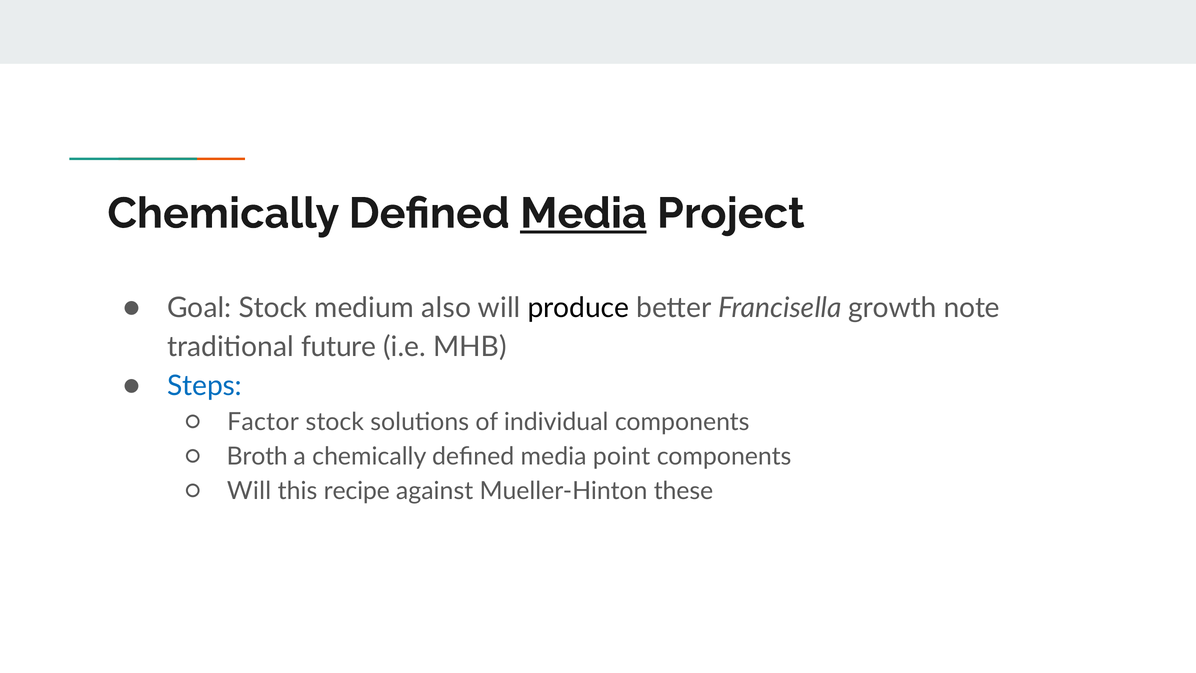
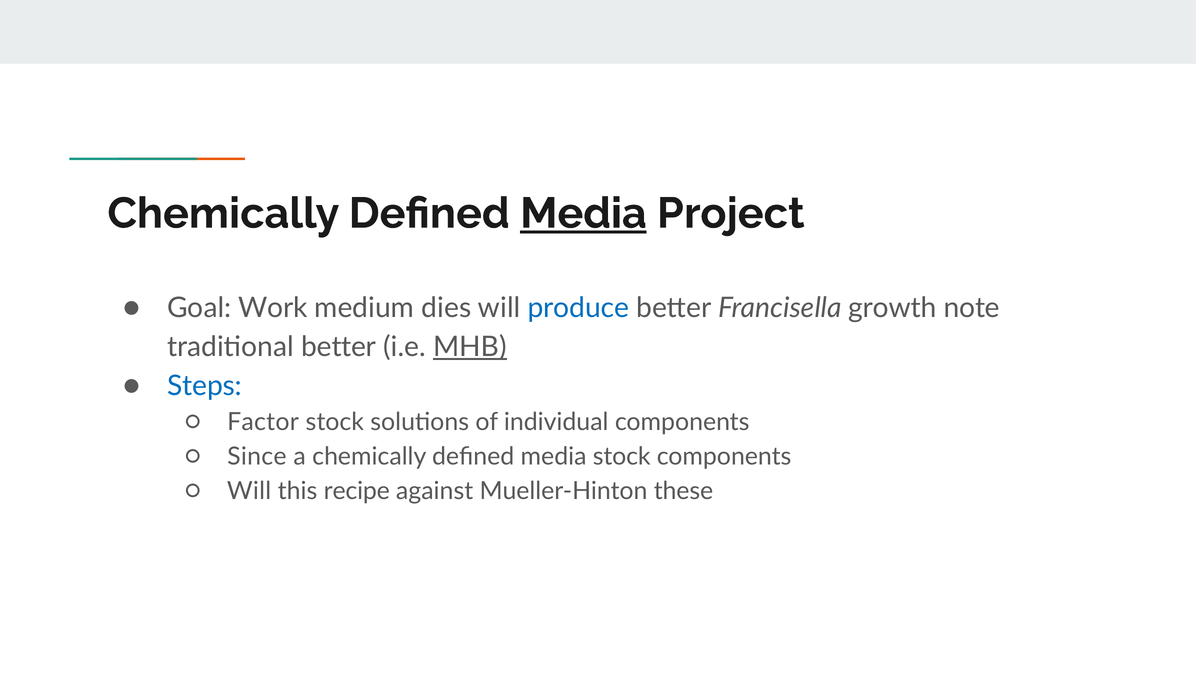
Goal Stock: Stock -> Work (273, 308)
also: also -> dies (446, 308)
produce colour: black -> blue (578, 308)
traditional future: future -> better (339, 347)
MHB underline: none -> present (470, 347)
Broth: Broth -> Since (257, 456)
media point: point -> stock (622, 456)
